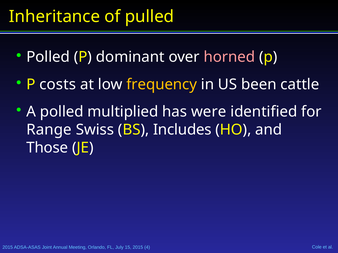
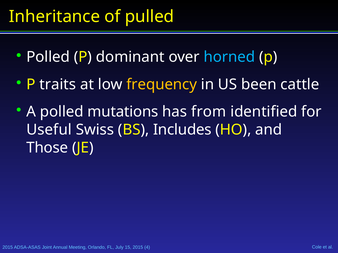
horned colour: pink -> light blue (229, 57)
costs: costs -> traits (58, 85)
multiplied: multiplied -> mutations (123, 112)
were: were -> from (209, 112)
Range: Range -> Useful (49, 130)
